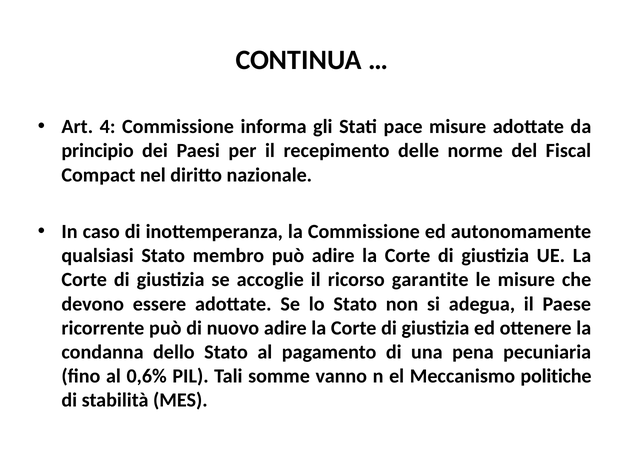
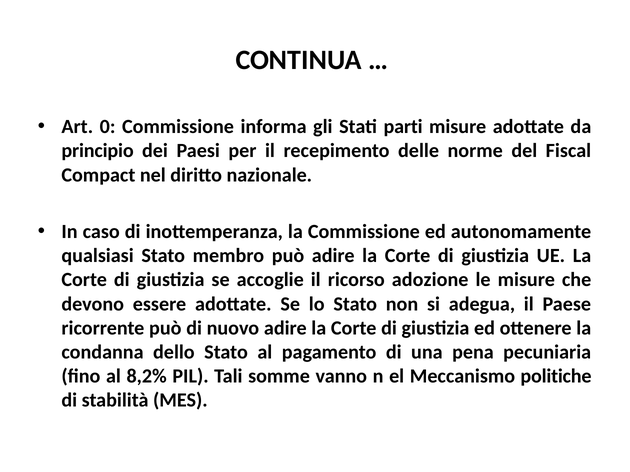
4: 4 -> 0 (108, 127)
pace: pace -> parti (403, 127)
garantite: garantite -> adozione (430, 280)
0,6%: 0,6% -> 8,2% (147, 377)
